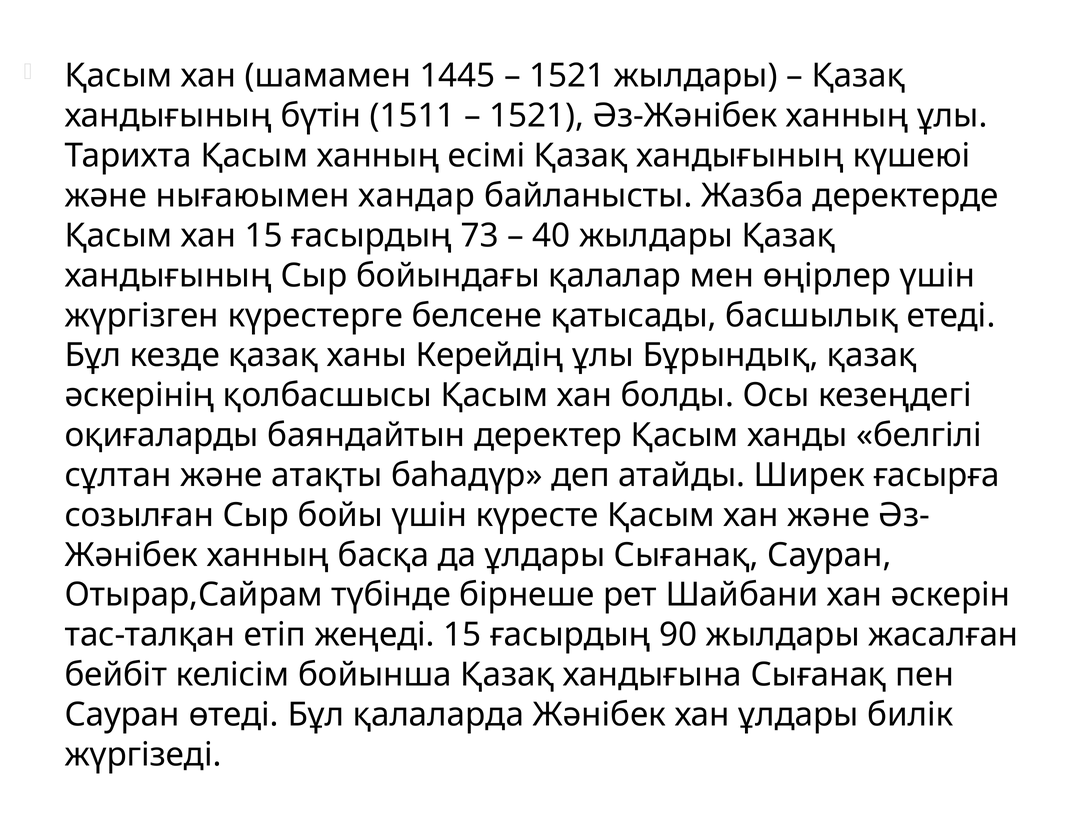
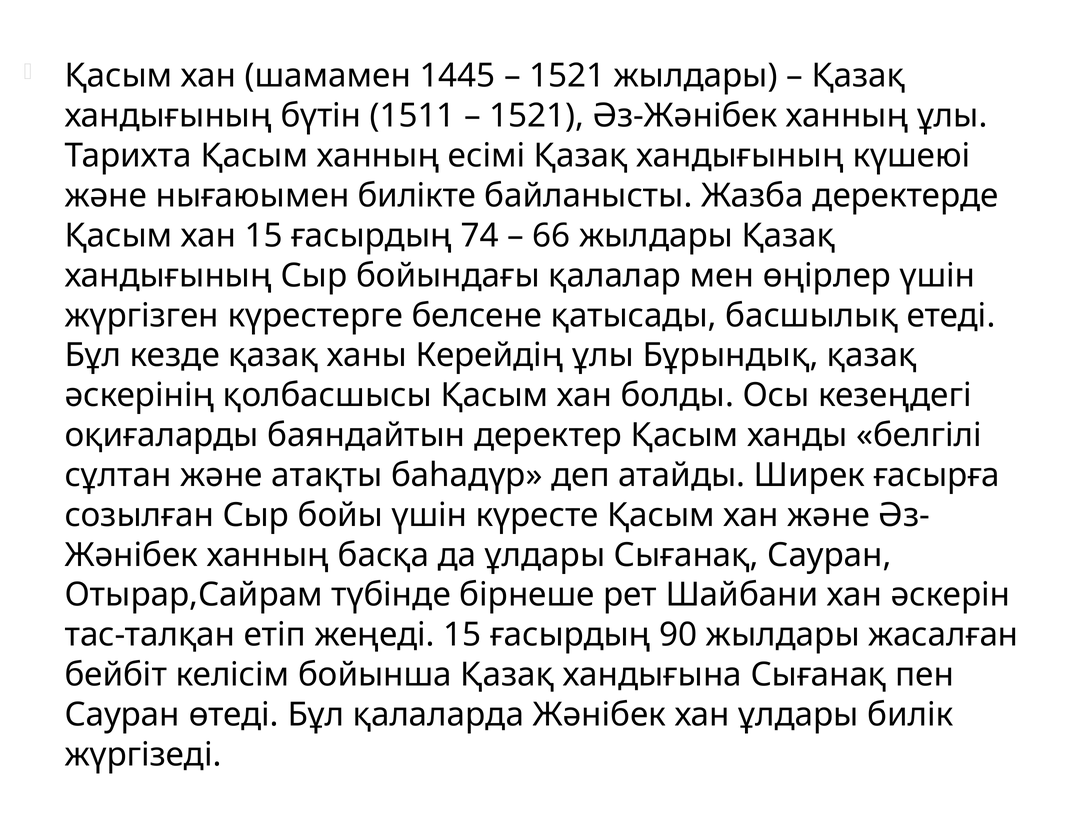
хандар: хандар -> билікте (417, 196)
73: 73 -> 74 (480, 236)
40: 40 -> 66 (551, 236)
